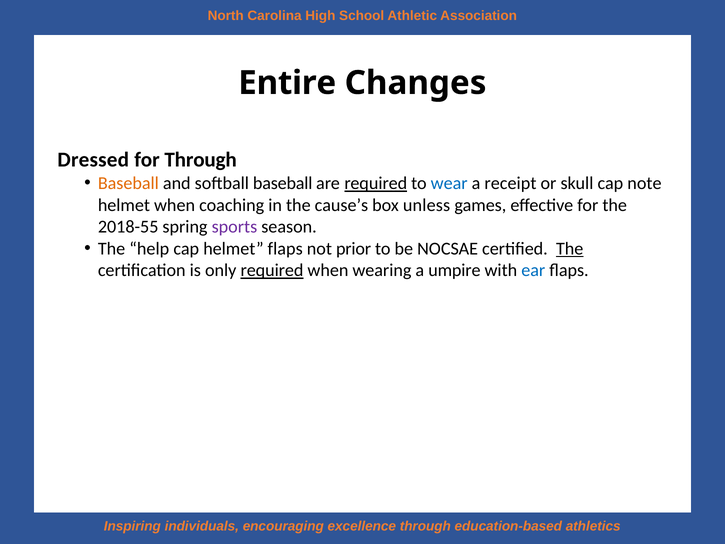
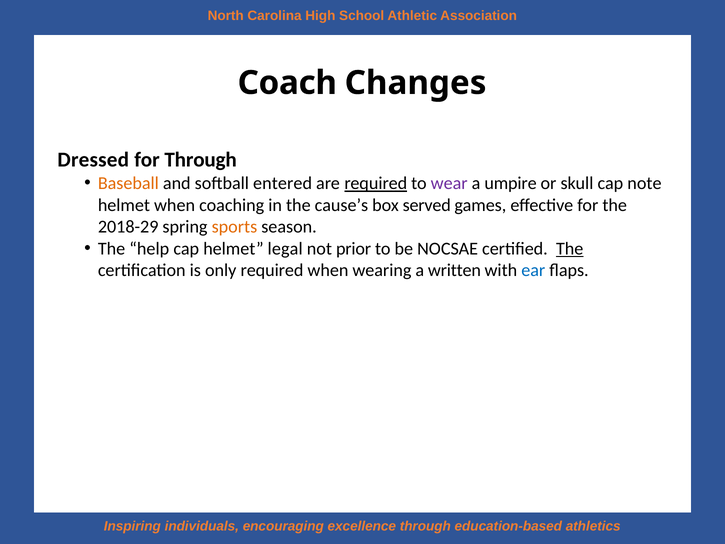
Entire: Entire -> Coach (287, 83)
softball baseball: baseball -> entered (283, 183)
wear colour: blue -> purple (449, 183)
receipt: receipt -> umpire (511, 183)
unless: unless -> served (427, 205)
2018-55: 2018-55 -> 2018-29 (128, 227)
sports colour: purple -> orange (234, 227)
helmet flaps: flaps -> legal (285, 249)
required underline: present -> none (272, 270)
umpire: umpire -> written (454, 270)
